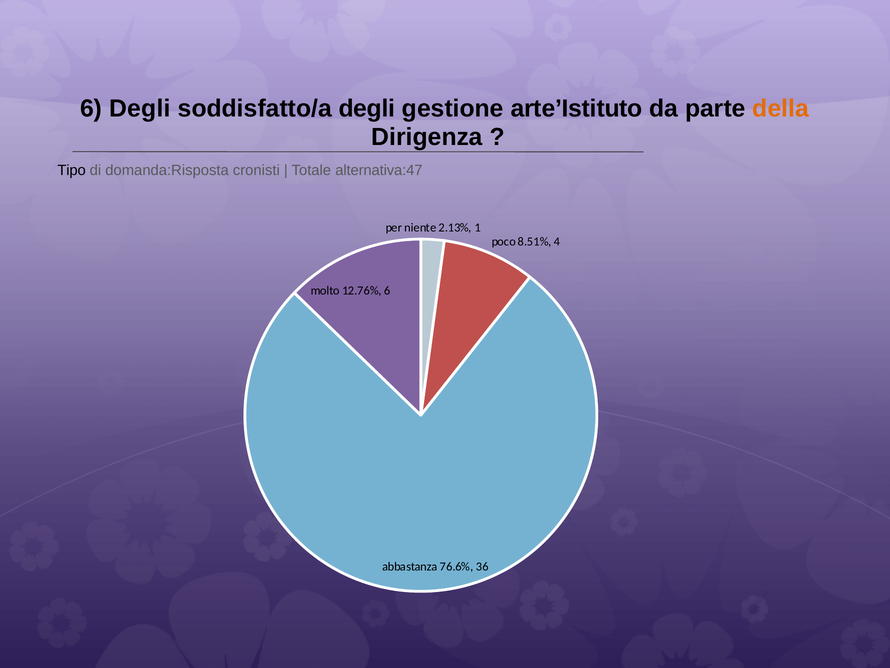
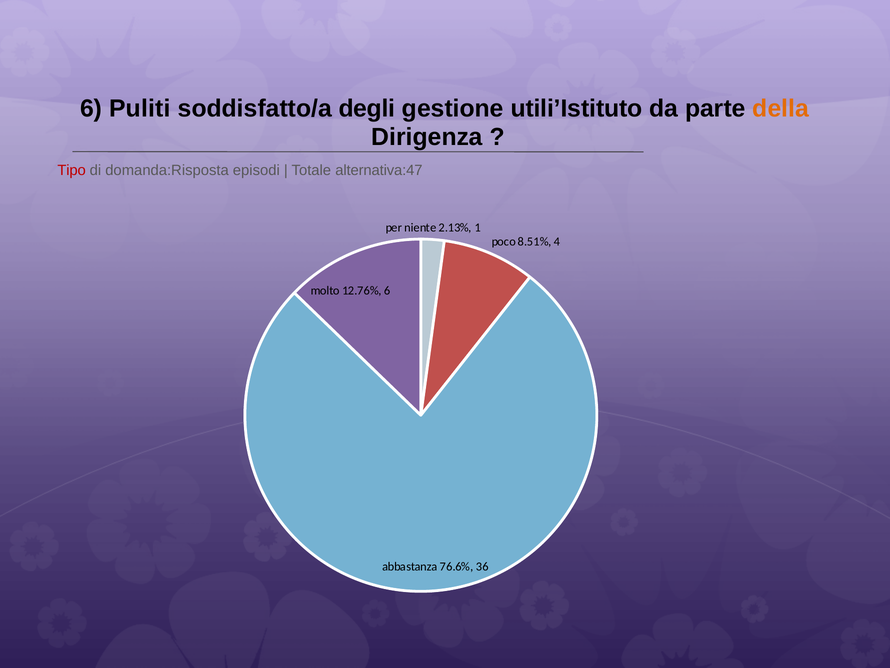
6 Degli: Degli -> Puliti (140, 109)
arte’Istituto: arte’Istituto -> utili’Istituto (576, 109)
Tipo colour: black -> red (72, 170)
cronisti: cronisti -> episodi (256, 170)
